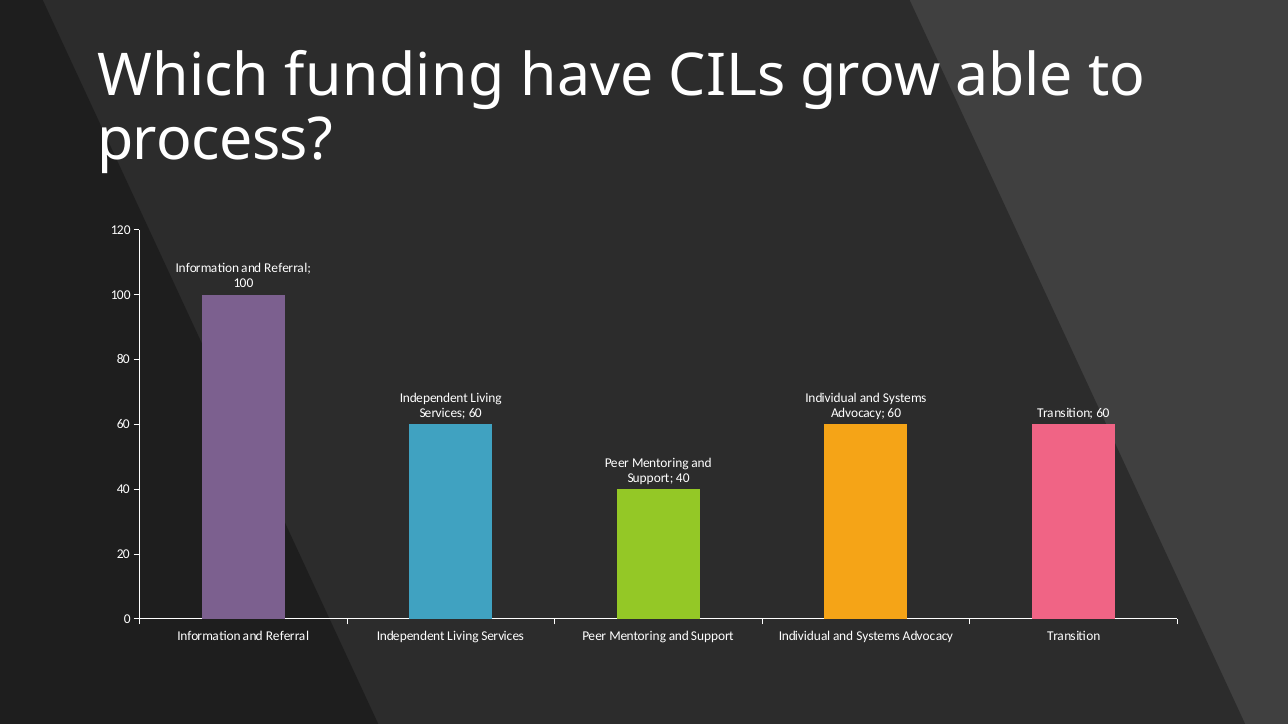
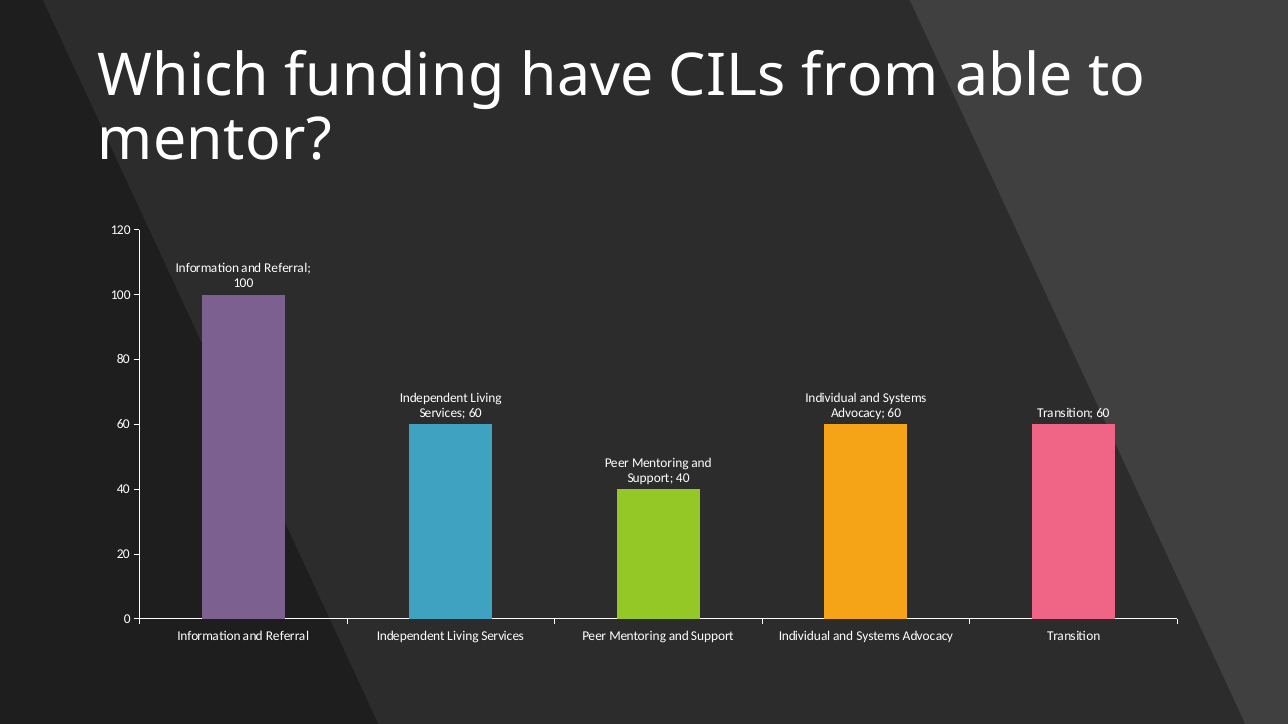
grow: grow -> from (870, 76)
process: process -> mentor (215, 140)
